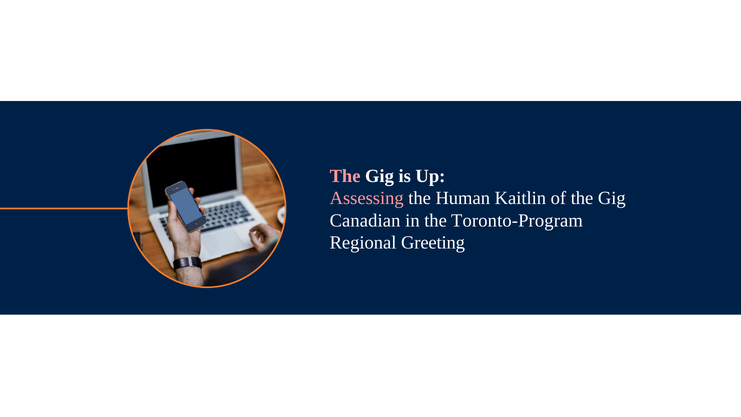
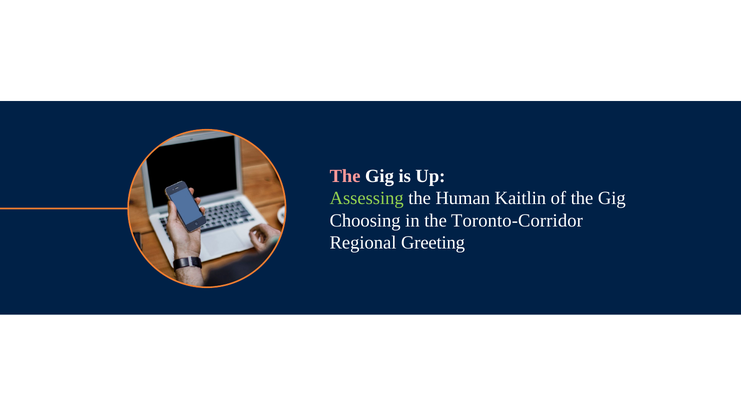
Assessing colour: pink -> light green (367, 198)
Canadian: Canadian -> Choosing (365, 220)
Toronto-Program: Toronto-Program -> Toronto-Corridor (517, 220)
